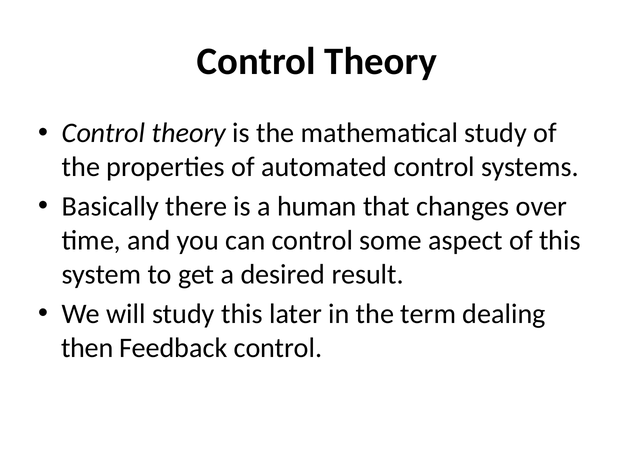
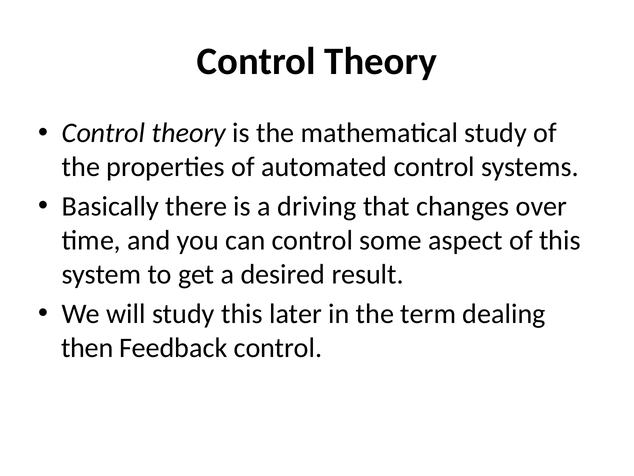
human: human -> driving (317, 206)
